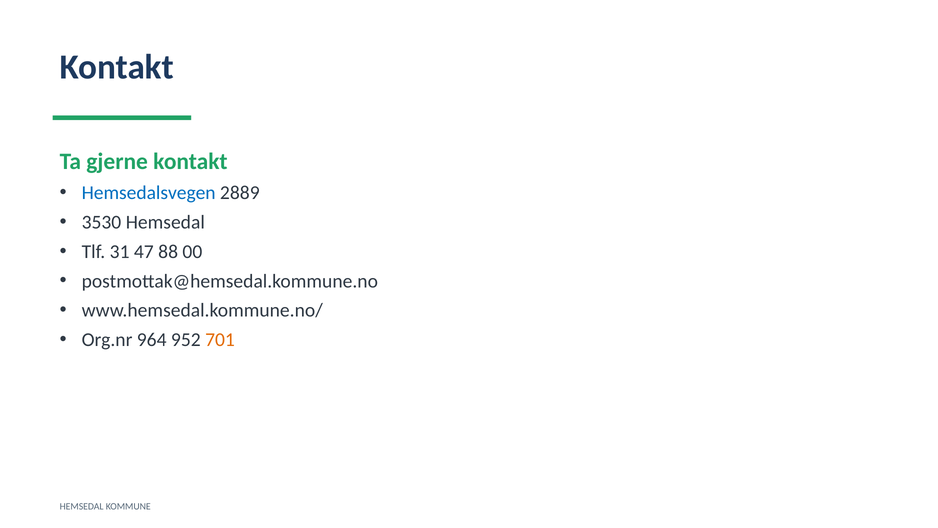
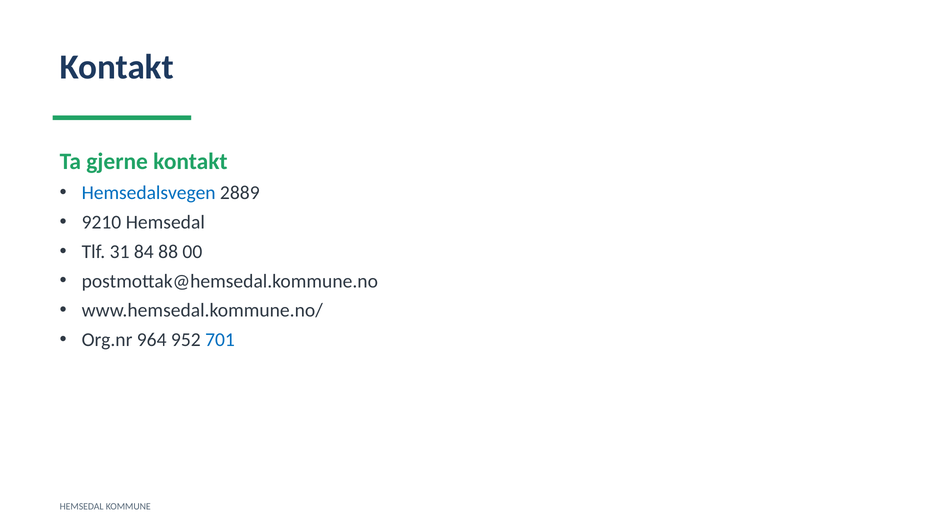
3530: 3530 -> 9210 (101, 222)
47: 47 -> 84 (144, 252)
701 colour: orange -> blue (220, 340)
